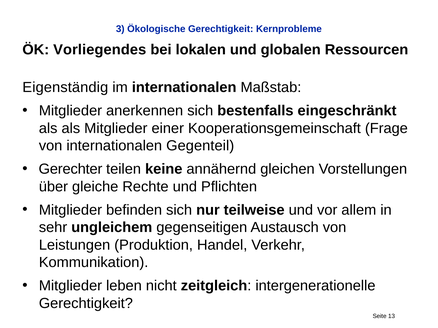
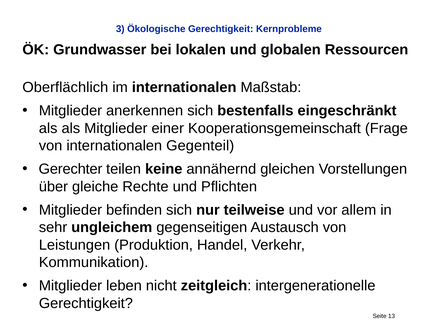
Vorliegendes: Vorliegendes -> Grundwasser (100, 50)
Eigenständig: Eigenständig -> Oberflächlich (65, 88)
